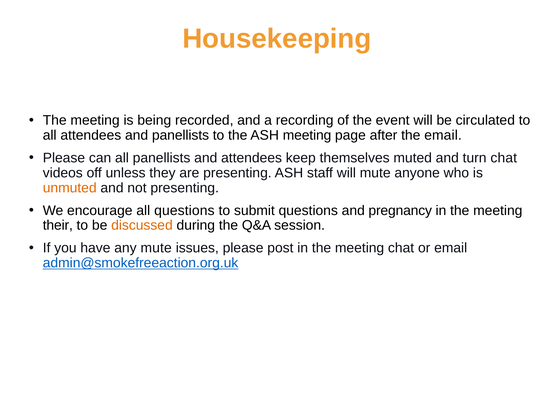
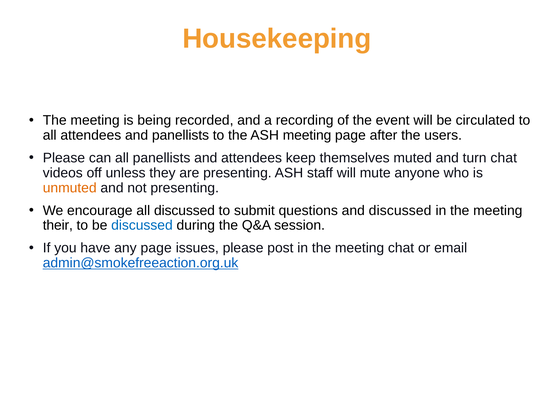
the email: email -> users (443, 135)
all questions: questions -> discussed (184, 211)
and pregnancy: pregnancy -> discussed (400, 211)
discussed colour: orange -> blue (142, 226)
any mute: mute -> page (156, 248)
